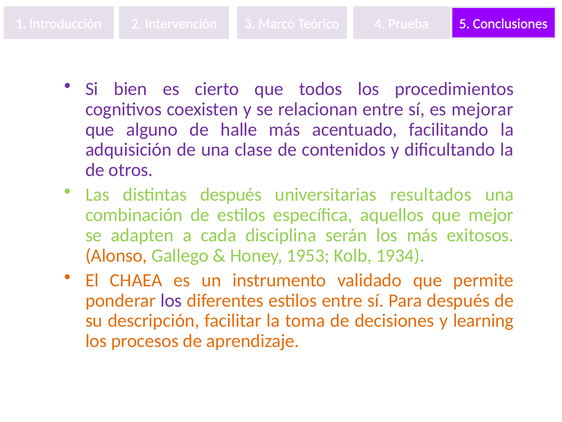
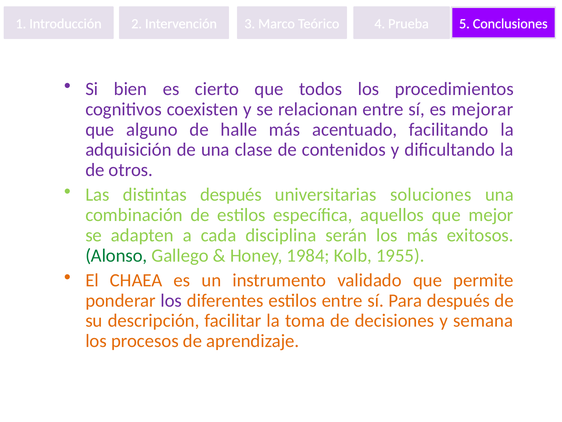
resultados: resultados -> soluciones (431, 195)
Alonso colour: orange -> green (116, 255)
1953: 1953 -> 1984 (308, 255)
1934: 1934 -> 1955 (400, 255)
learning: learning -> semana (483, 320)
